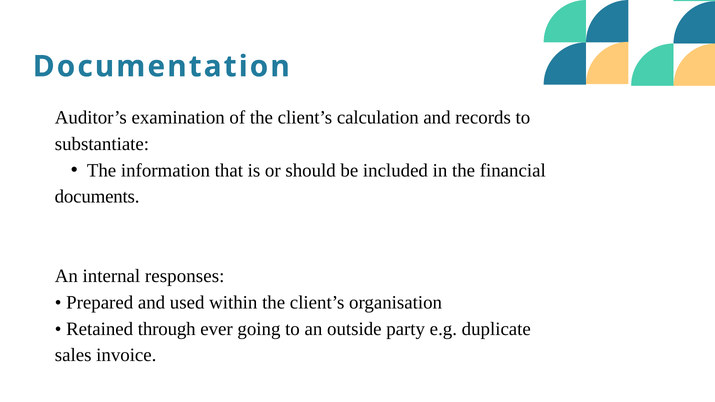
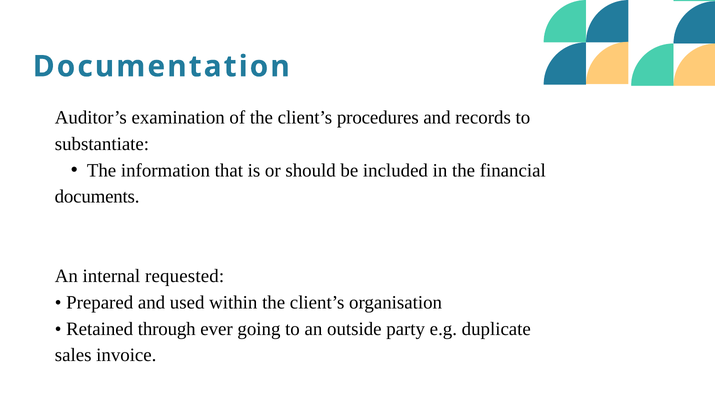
calculation: calculation -> procedures (378, 118)
responses: responses -> requested (185, 276)
